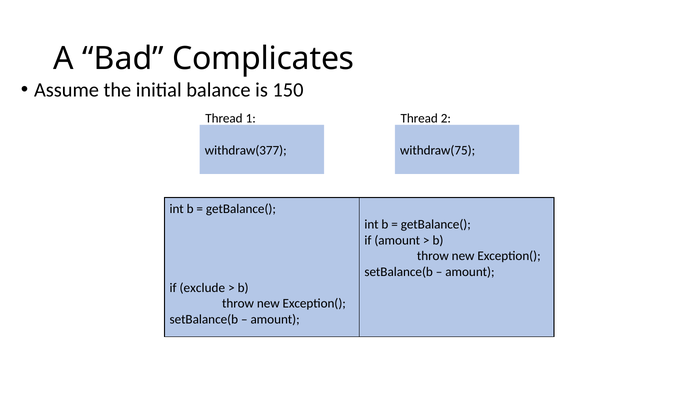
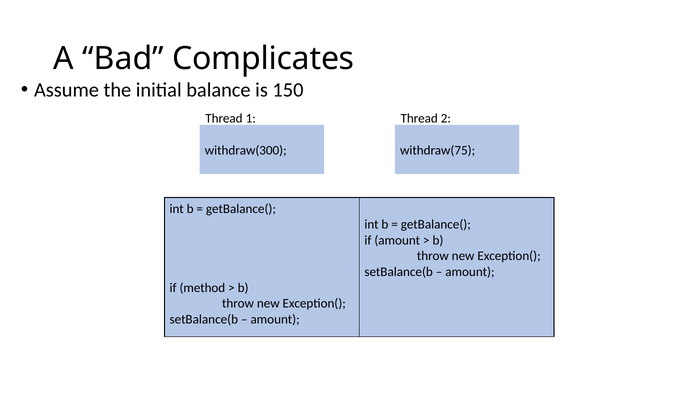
withdraw(377: withdraw(377 -> withdraw(300 (246, 150)
exclude: exclude -> method (202, 287)
